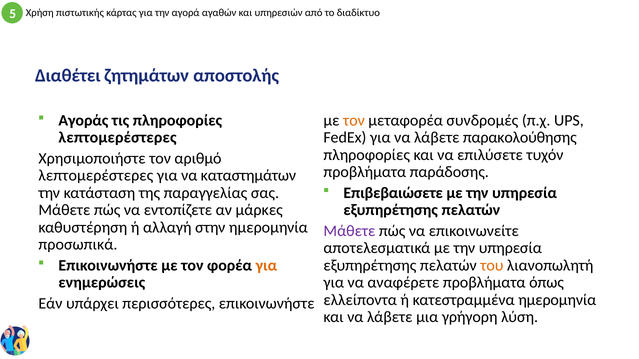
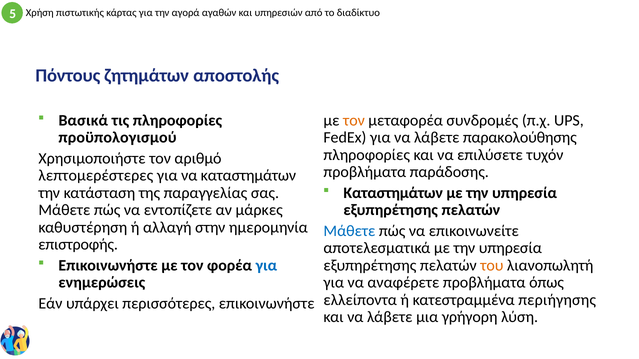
Διαθέτει: Διαθέτει -> Πόντους (68, 76)
Αγοράς: Αγοράς -> Βασικά (83, 121)
λεπτομερέστερες: λεπτομερέστερες -> προϋπολογισμού (118, 138)
Επιβεβαιώσετε: Επιβεβαιώσετε -> Καταστημάτων (393, 193)
Μάθετε colour: purple -> blue (349, 231)
προσωπικά: προσωπικά -> επιστροφής (78, 245)
για colour: orange -> blue (266, 266)
κατεστραμμένα ημερομηνία: ημερομηνία -> περιήγησης (557, 300)
